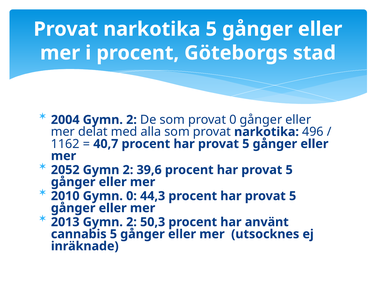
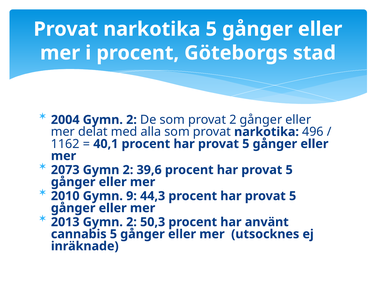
provat 0: 0 -> 2 (233, 120)
40,7: 40,7 -> 40,1 (106, 144)
2052: 2052 -> 2073 (65, 170)
Gymn 0: 0 -> 9 (131, 196)
